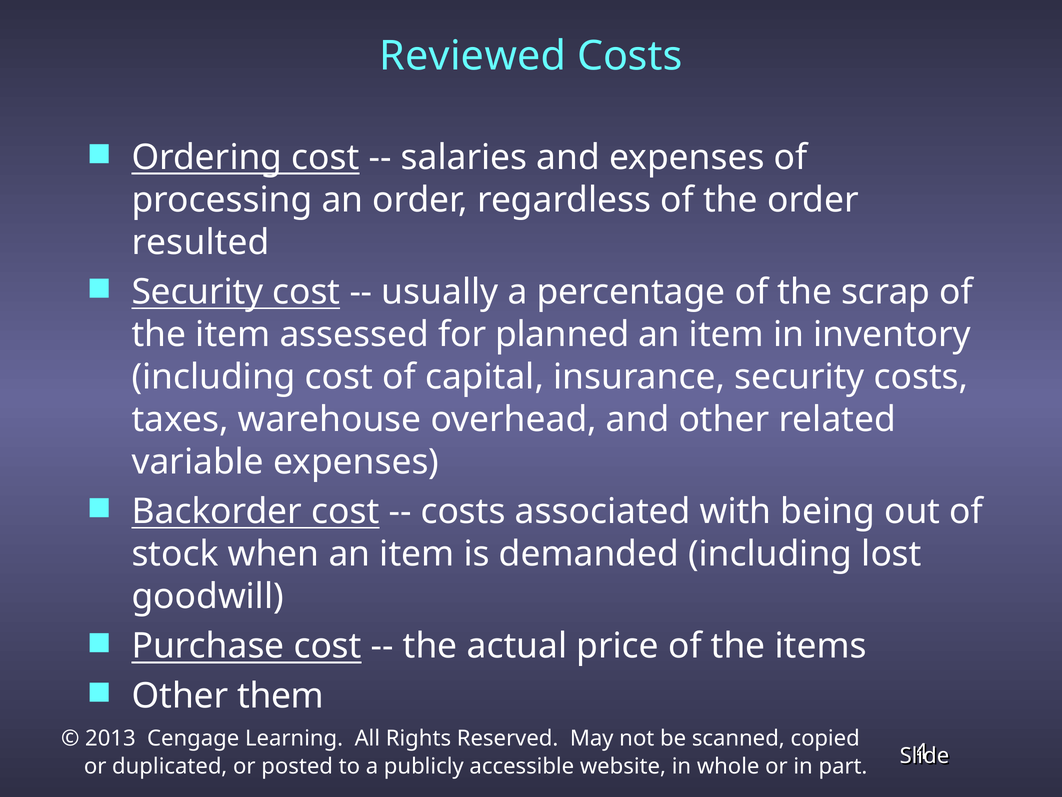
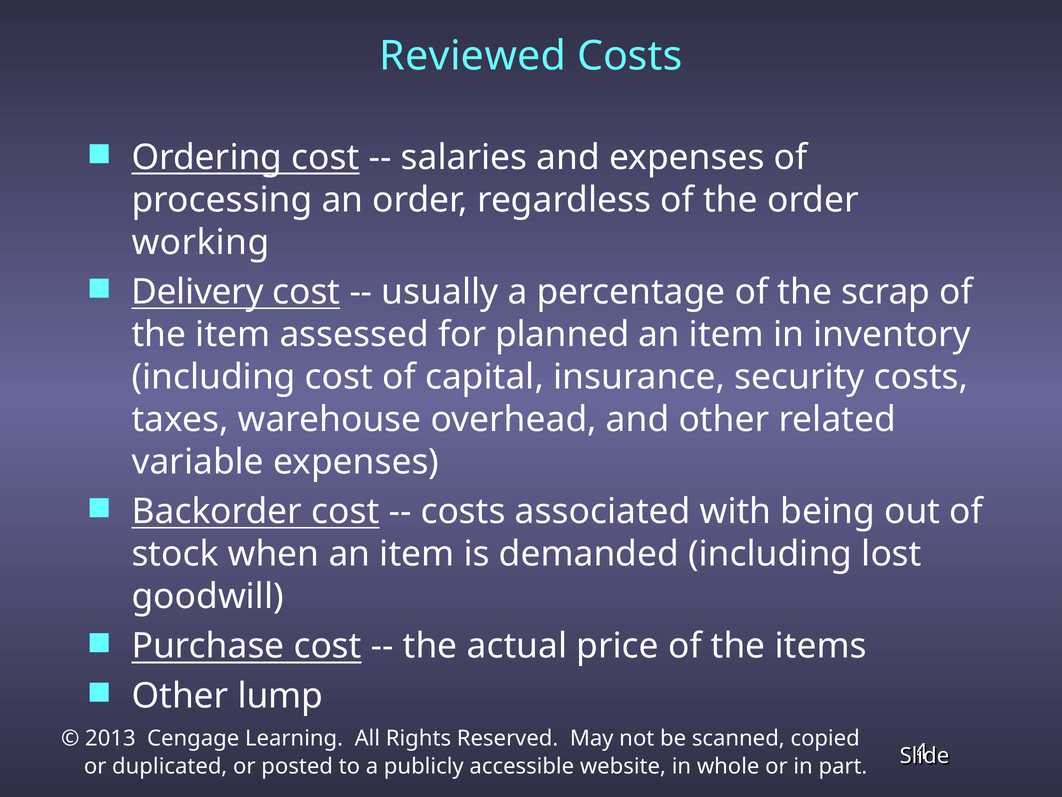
resulted: resulted -> working (200, 242)
Security: Security -> Delivery (197, 292)
them: them -> lump (280, 695)
